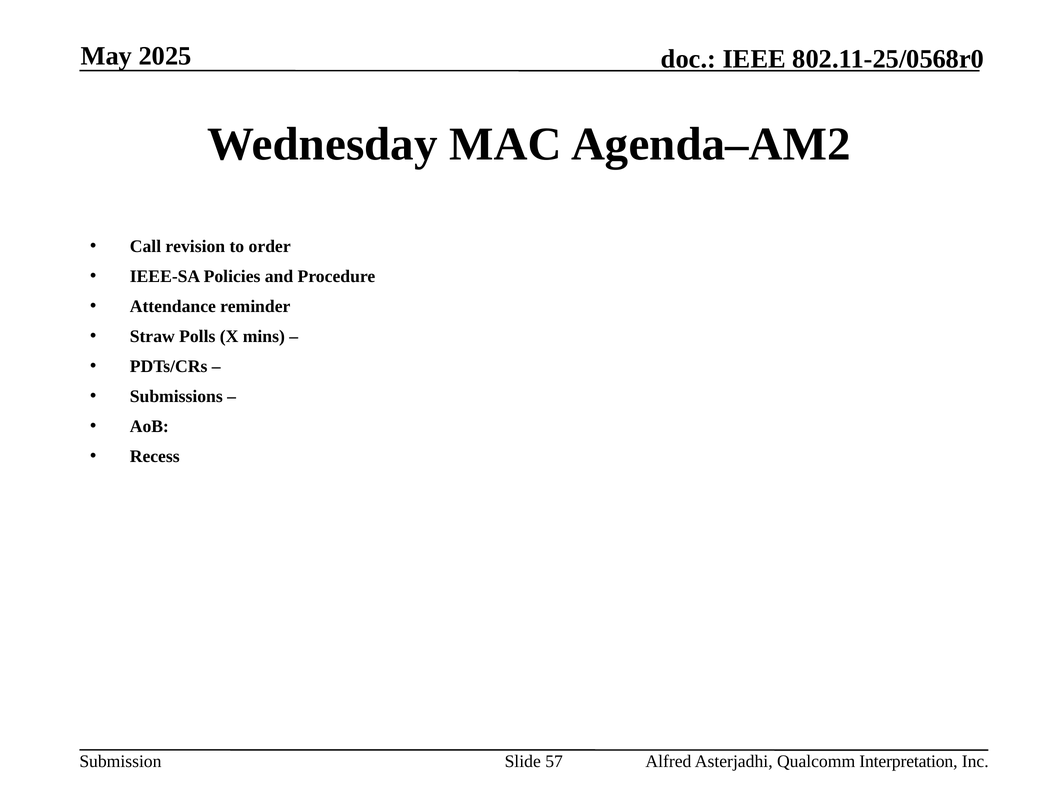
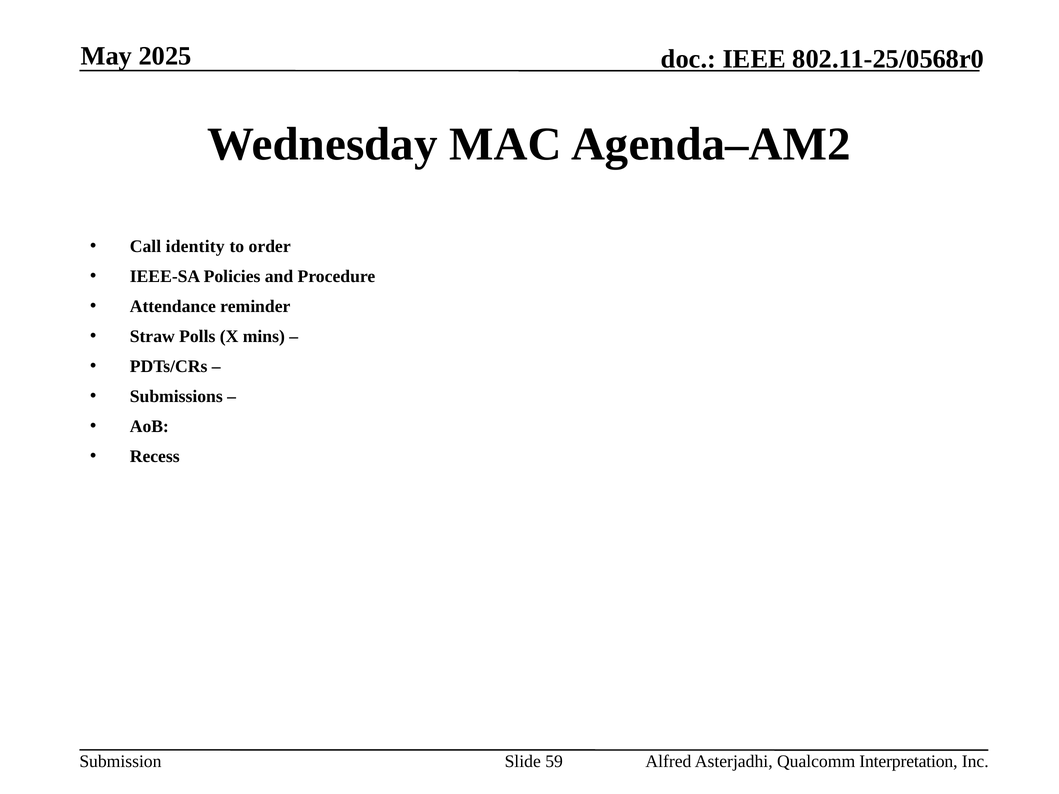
revision: revision -> identity (195, 247)
57: 57 -> 59 (554, 762)
